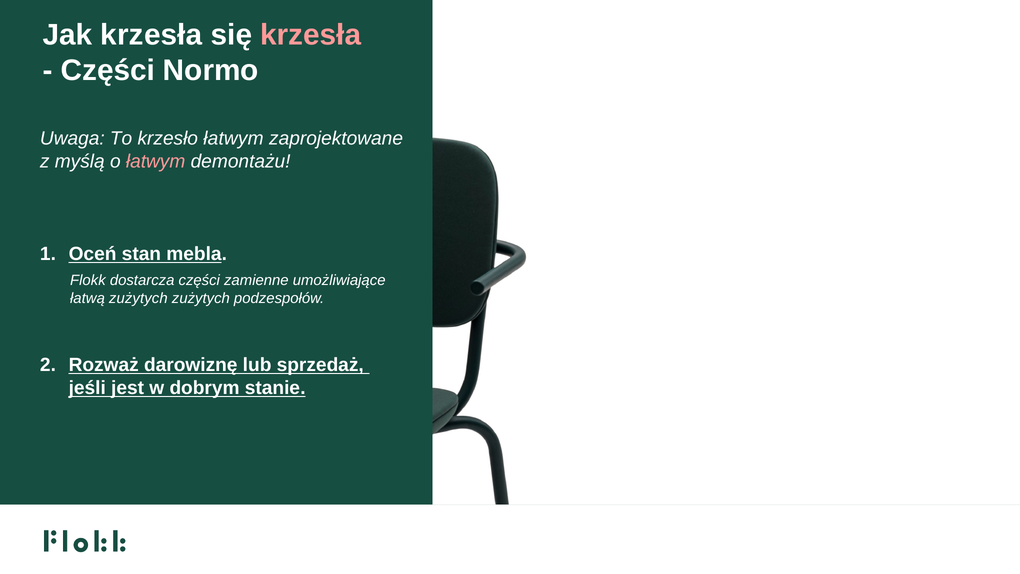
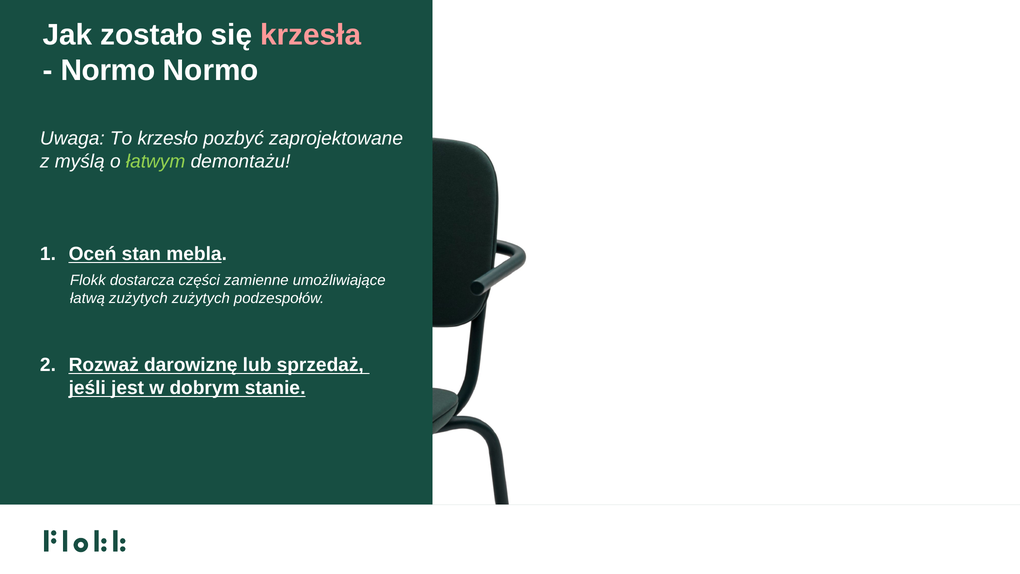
Jak krzesła: krzesła -> zostało (152, 35)
Części: Części -> Normo (108, 70)
krzesło łatwym: łatwym -> pozbyć (234, 138)
łatwym colour: pink -> light green (156, 161)
